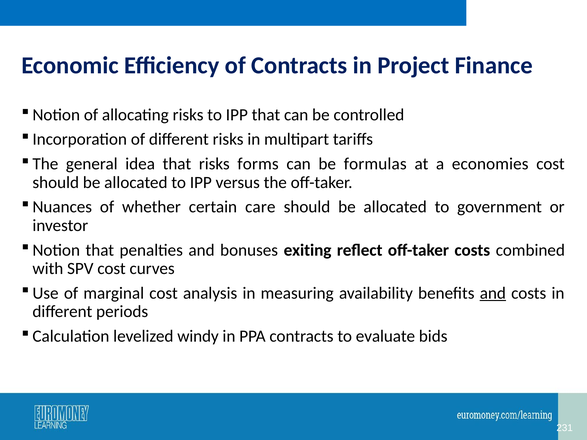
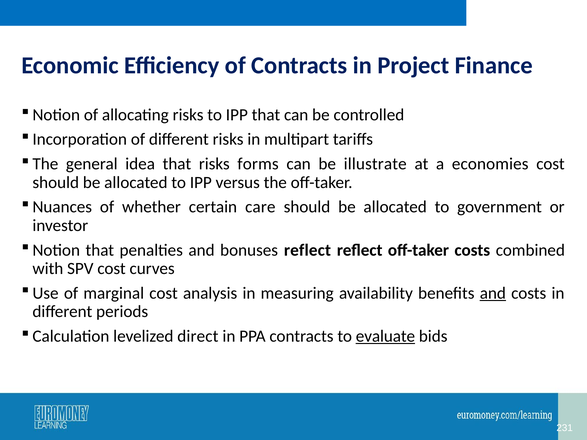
formulas: formulas -> illustrate (375, 164)
bonuses exiting: exiting -> reflect (307, 250)
windy: windy -> direct (198, 336)
evaluate underline: none -> present (385, 336)
